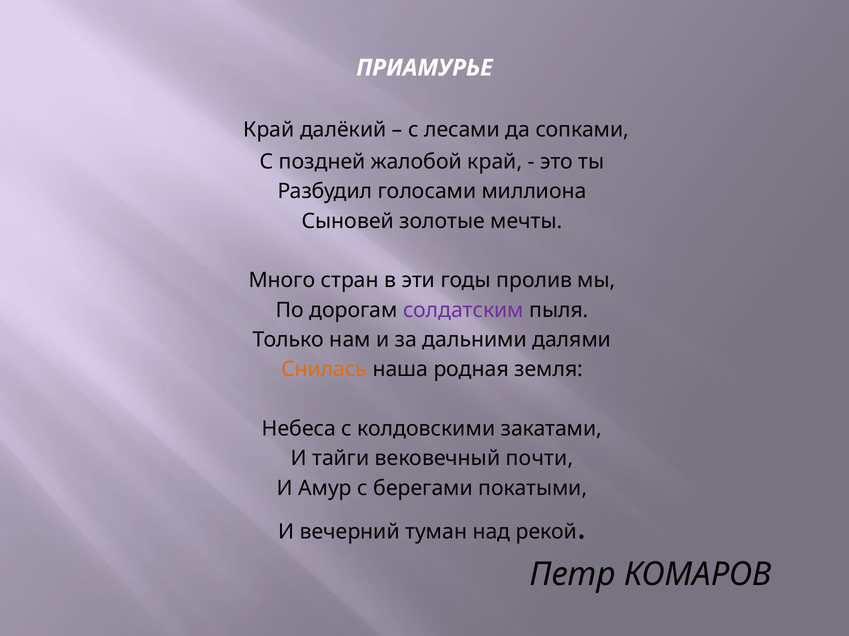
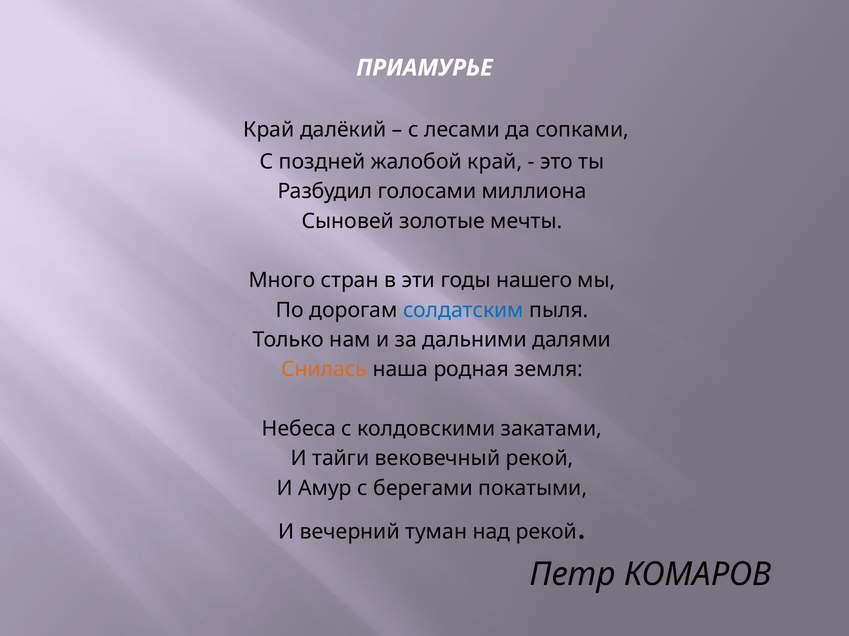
пролив: пролив -> нашего (534, 281)
солдатским colour: purple -> blue (463, 310)
вековечный почти: почти -> рекой (540, 459)
